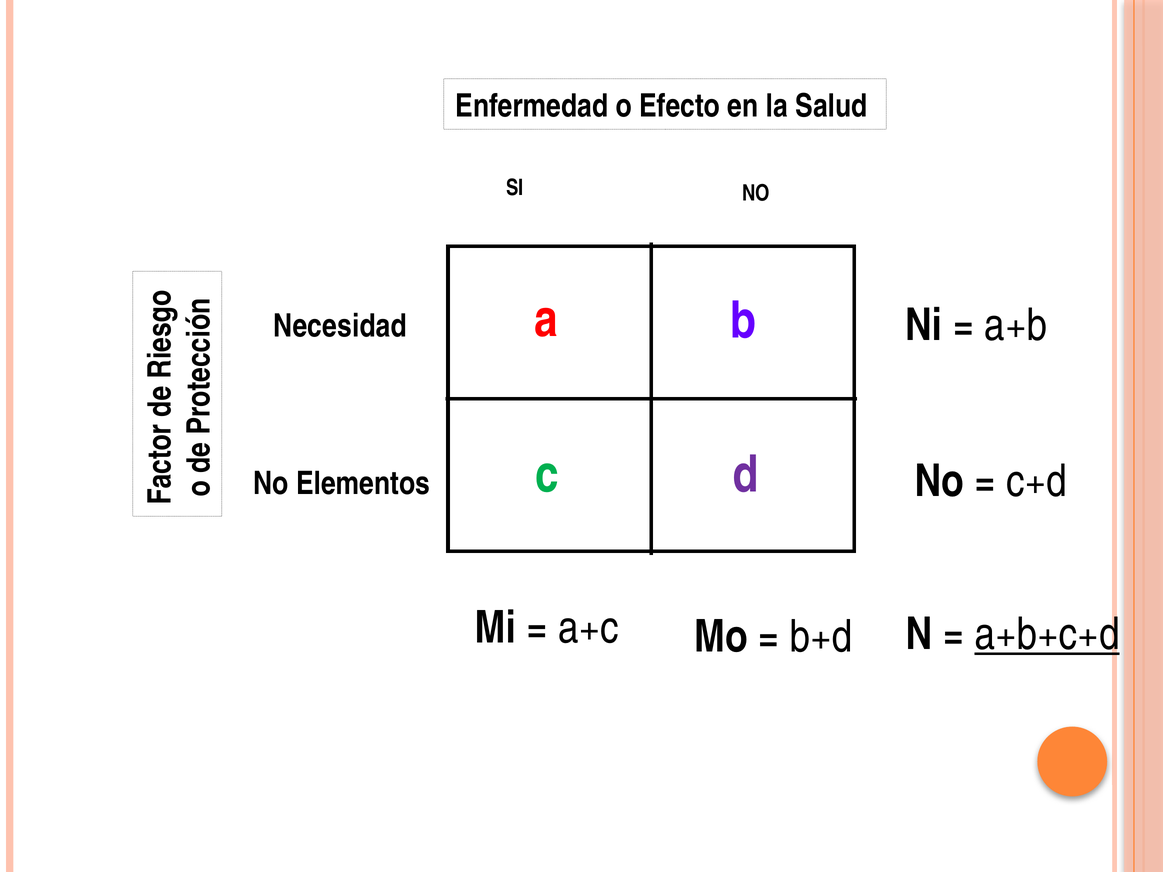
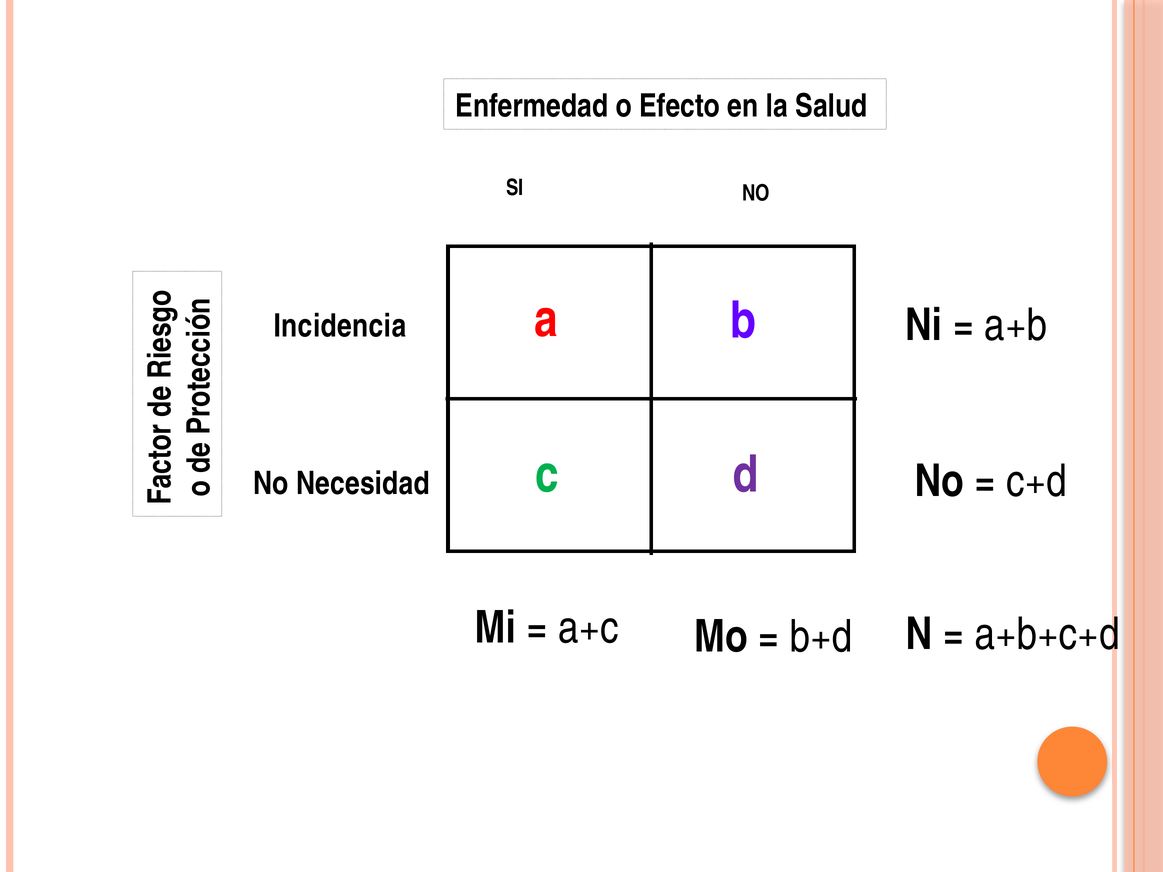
Necesidad: Necesidad -> Incidencia (340, 326)
Elementos: Elementos -> Necesidad (363, 484)
a+b+c+d underline: present -> none (1047, 635)
